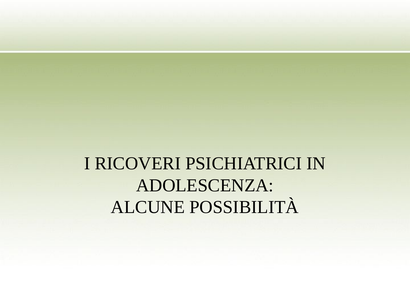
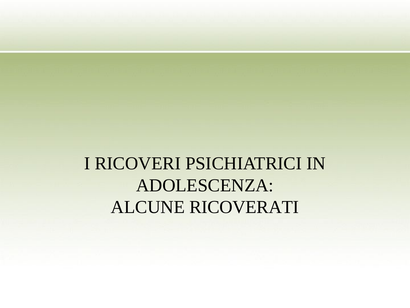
POSSIBILITÀ: POSSIBILITÀ -> RICOVERATI (244, 207)
